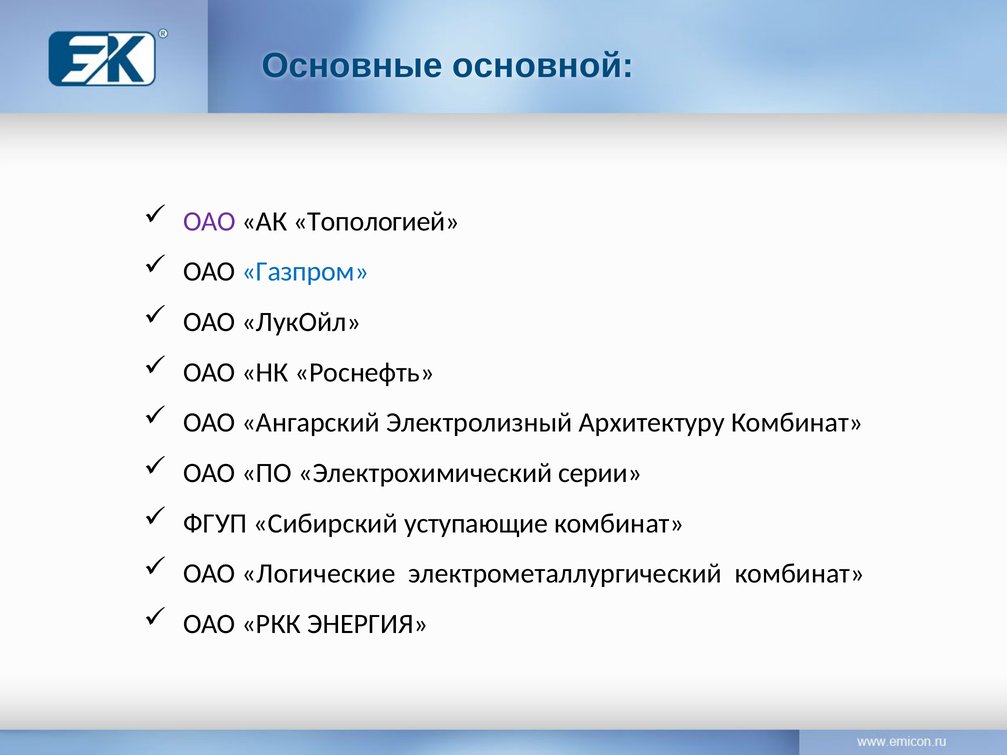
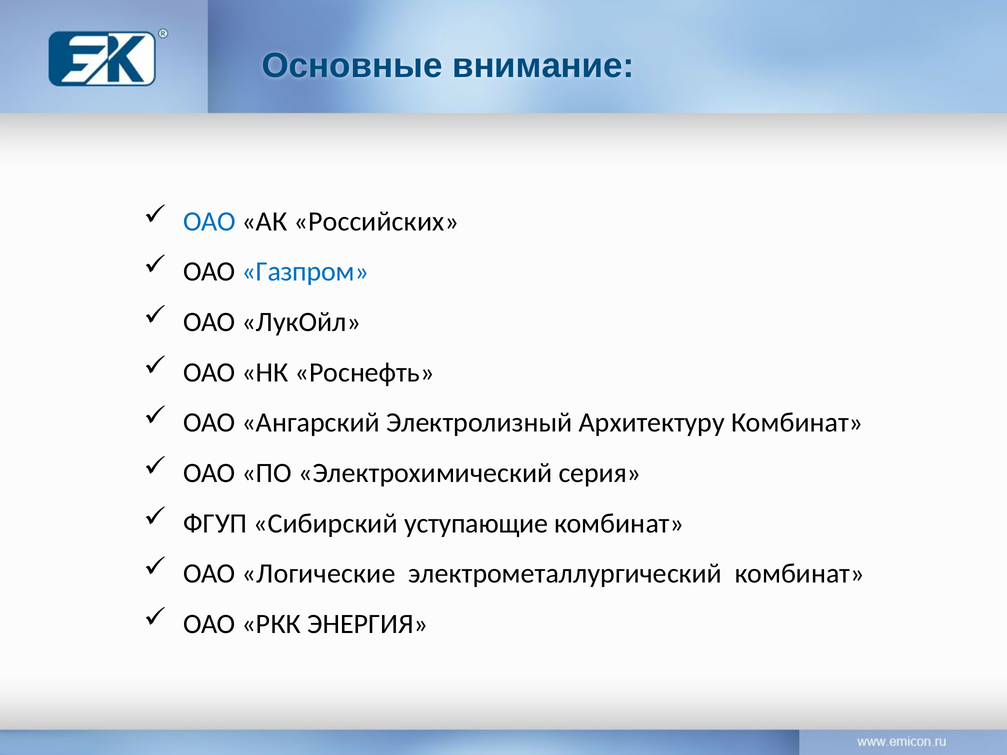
основной: основной -> внимание (543, 66)
ОАО colour: purple -> blue (209, 221)
Топологией: Топологией -> Российских (376, 221)
серии: серии -> серия (600, 473)
